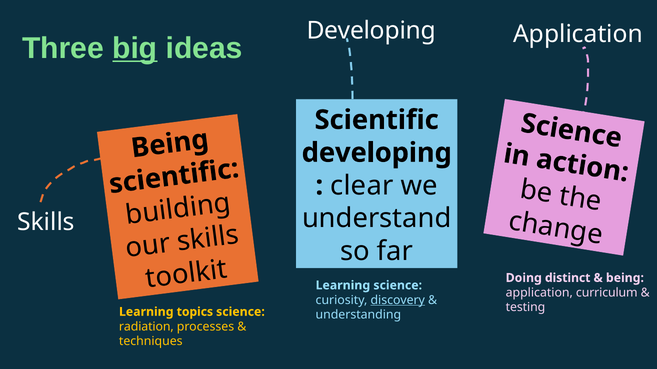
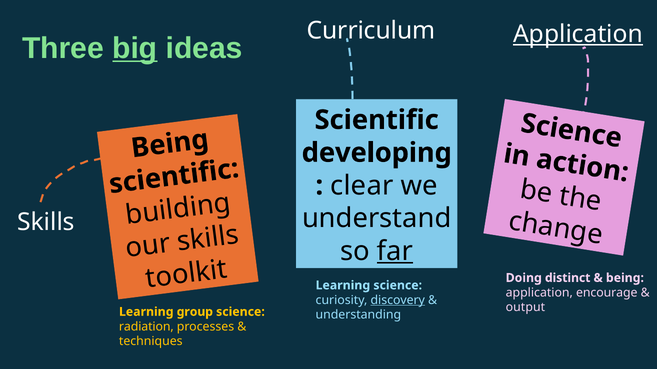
Developing: Developing -> Curriculum (371, 31)
Application underline: none -> present (578, 34)
far underline: none -> present (395, 252)
curriculum: curriculum -> encourage (607, 293)
testing: testing -> output (525, 308)
topics: topics -> group (195, 312)
